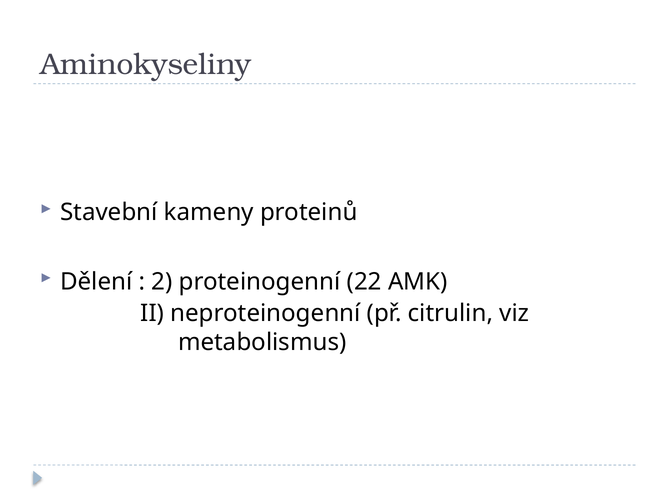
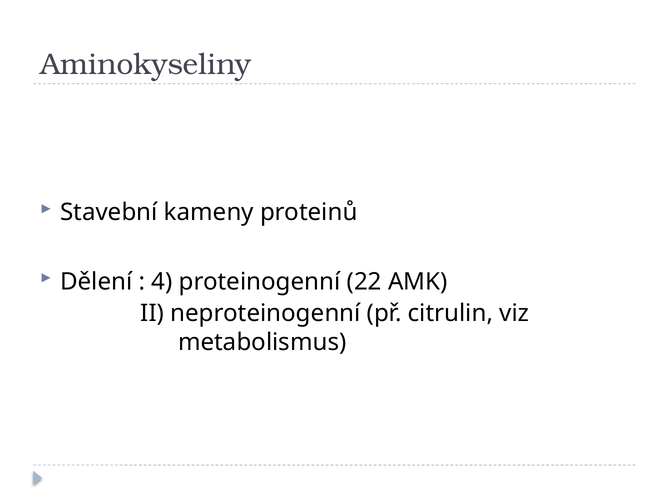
2: 2 -> 4 (162, 281)
